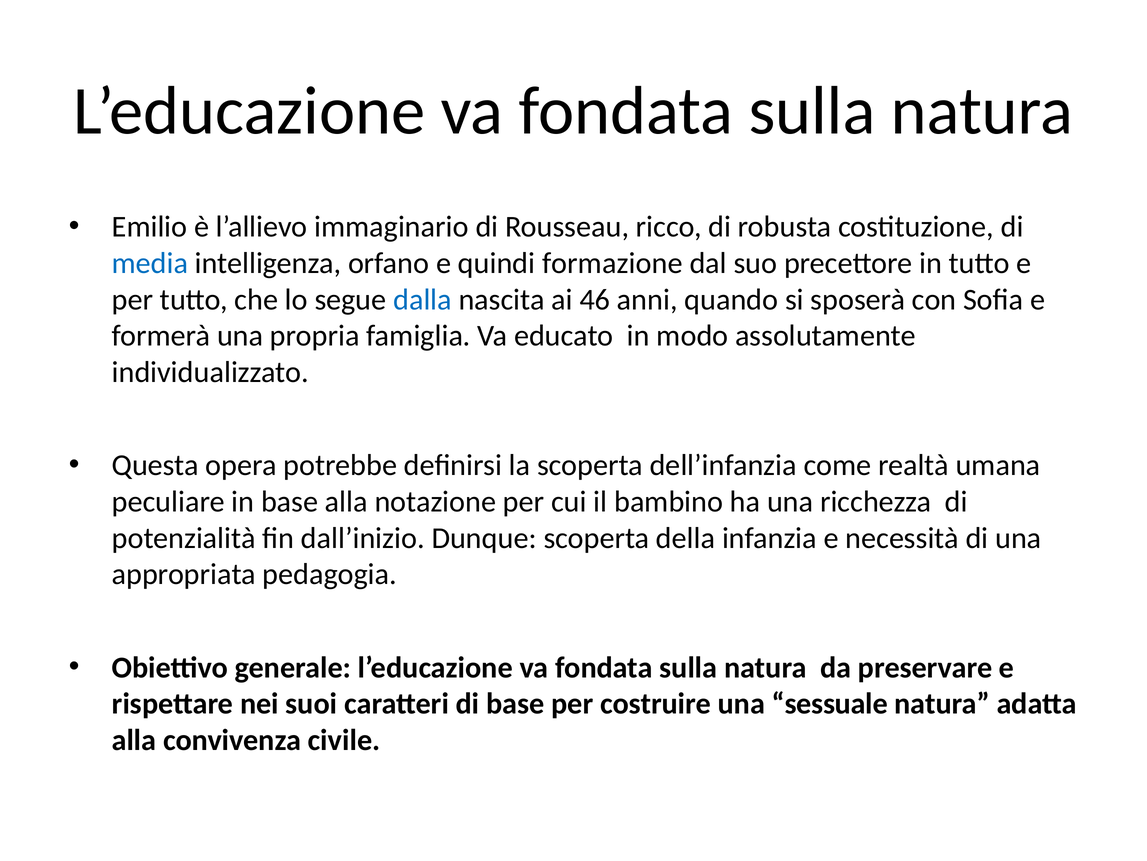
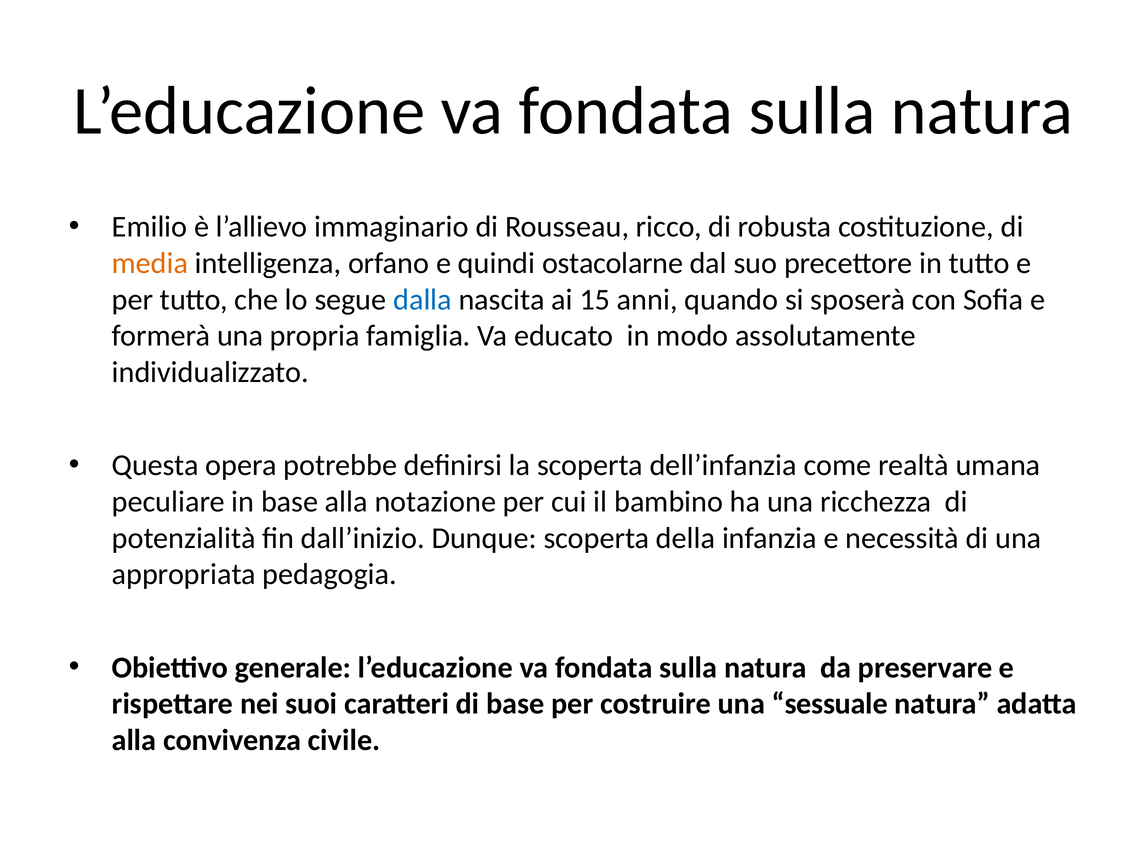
media colour: blue -> orange (150, 263)
formazione: formazione -> ostacolarne (613, 263)
46: 46 -> 15 (595, 299)
